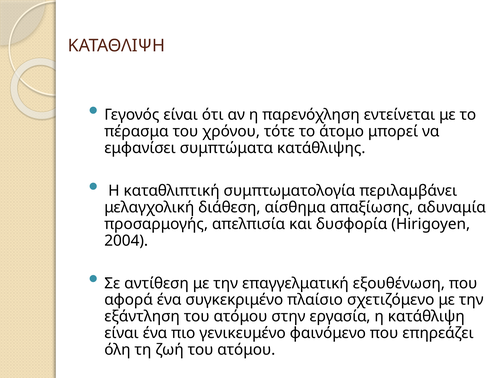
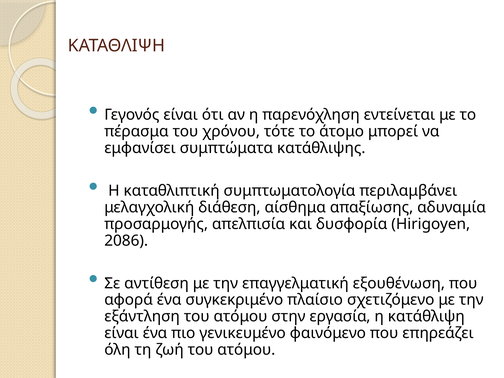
2004: 2004 -> 2086 (126, 241)
